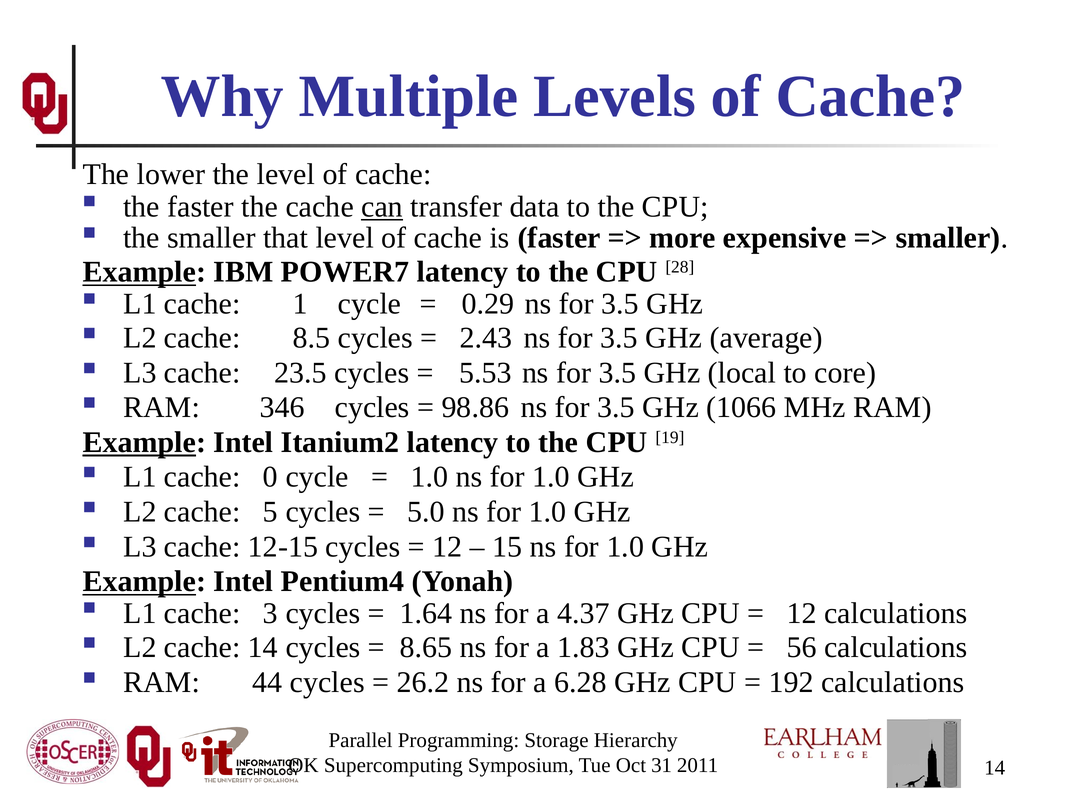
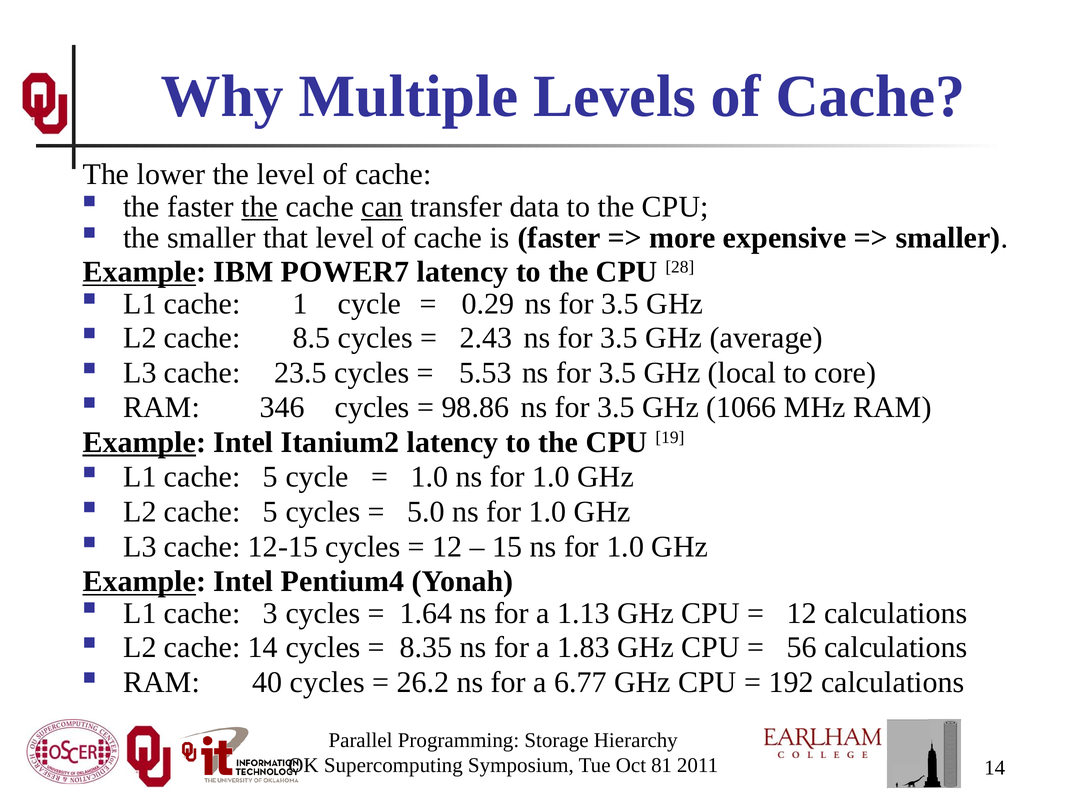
the underline: none -> present (260, 207)
L1 cache 0: 0 -> 5 (270, 477)
4.37: 4.37 -> 1.13 (583, 614)
8.65: 8.65 -> 8.35 (426, 648)
44: 44 -> 40 (267, 682)
6.28: 6.28 -> 6.77 (580, 682)
31: 31 -> 81 (662, 766)
